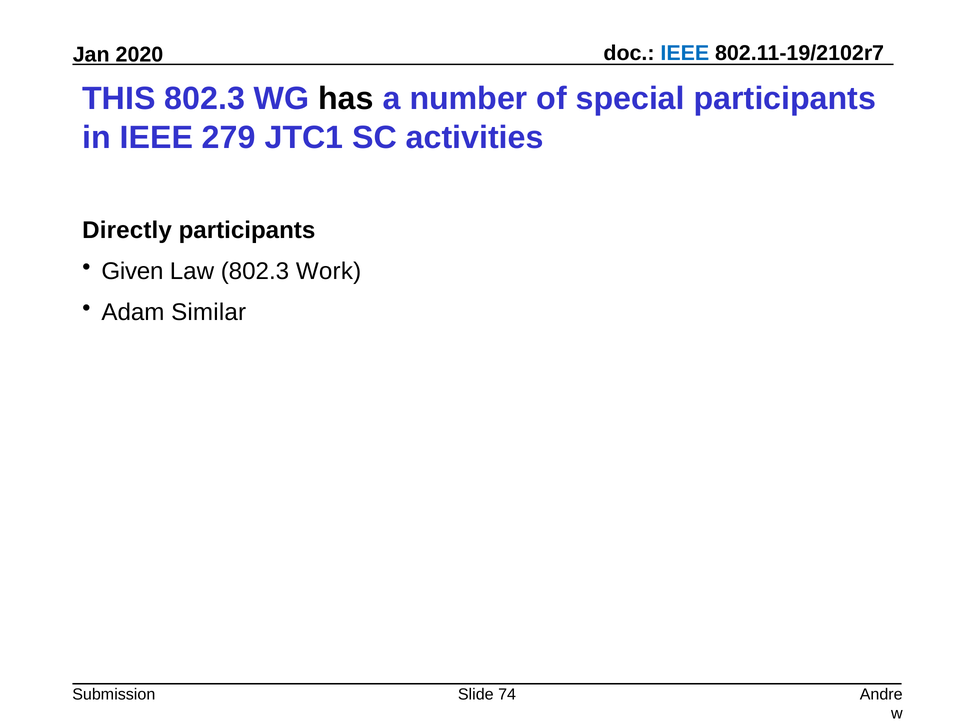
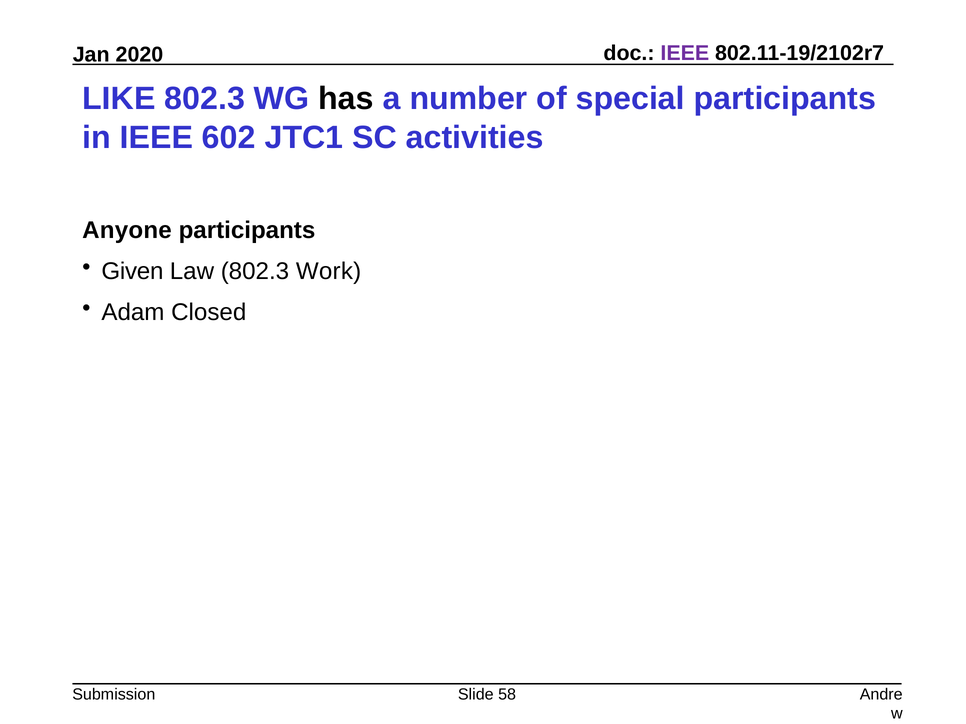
IEEE colour: blue -> purple (685, 53)
THIS: THIS -> LIKE (119, 99)
279: 279 -> 602 (229, 138)
Directly: Directly -> Anyone (127, 230)
Similar: Similar -> Closed (209, 312)
74: 74 -> 58 (507, 695)
